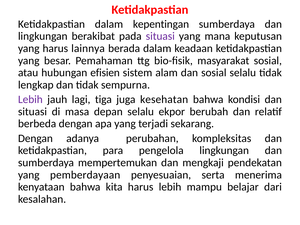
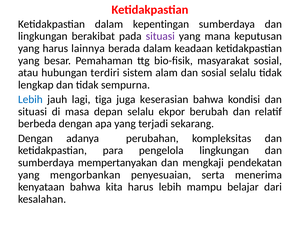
efisien: efisien -> terdiri (105, 73)
Lebih colour: purple -> blue (30, 99)
kesehatan: kesehatan -> keserasian (164, 99)
mempertemukan: mempertemukan -> mempertanyakan (118, 163)
pemberdayaan: pemberdayaan -> mengorbankan (85, 175)
